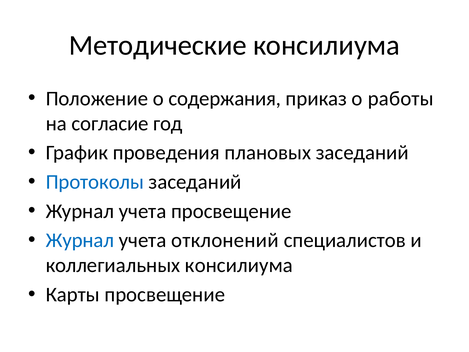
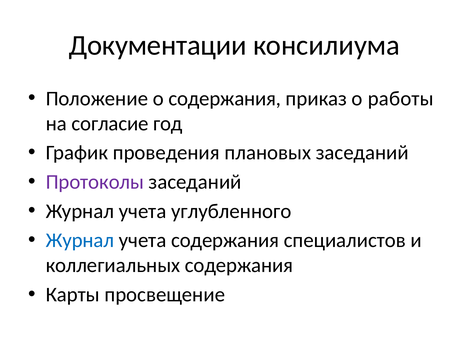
Методические: Методические -> Документации (158, 45)
Протоколы colour: blue -> purple (95, 182)
учета просвещение: просвещение -> углубленного (231, 211)
учета отклонений: отклонений -> содержания (225, 240)
коллегиальных консилиума: консилиума -> содержания (239, 265)
